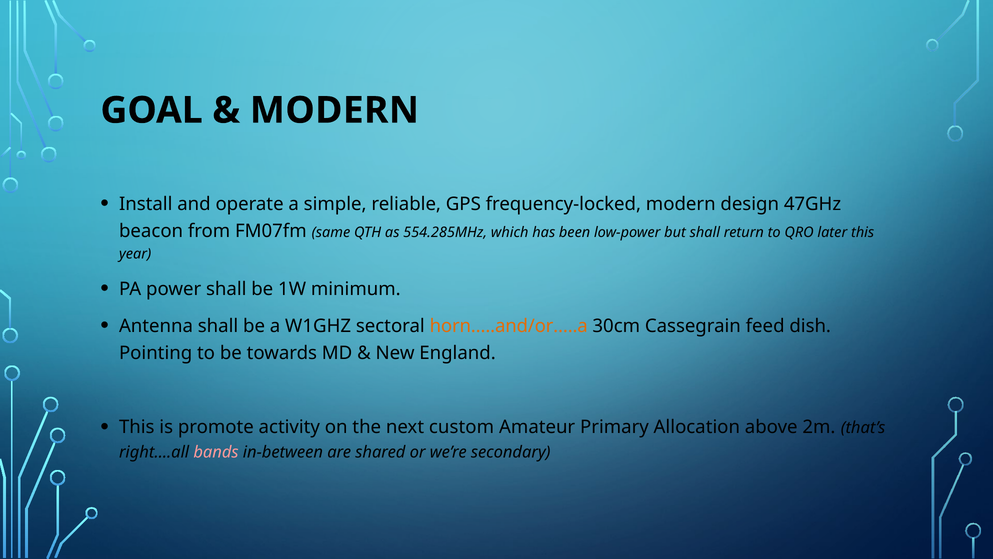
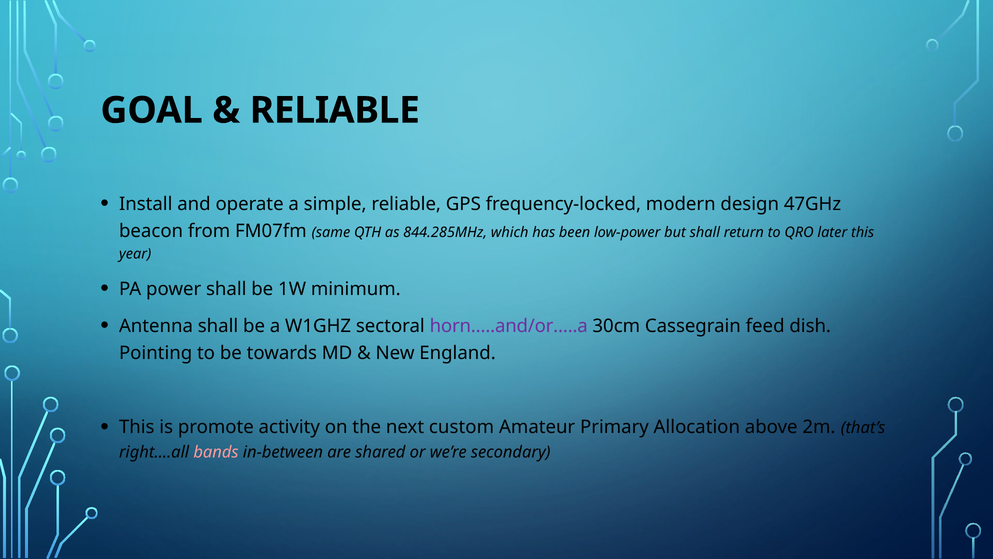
MODERN: MODERN -> RELIABLE (335, 110)
554.285MHz: 554.285MHz -> 844.285MHz (445, 232)
horn…..and/or…..a colour: orange -> purple (509, 326)
